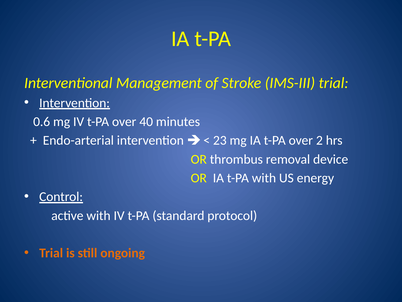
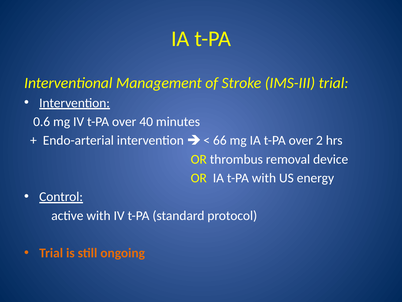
23: 23 -> 66 (220, 140)
